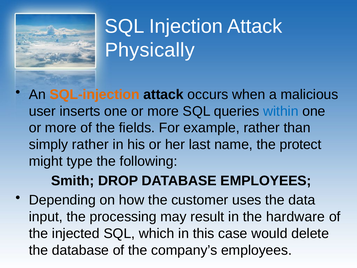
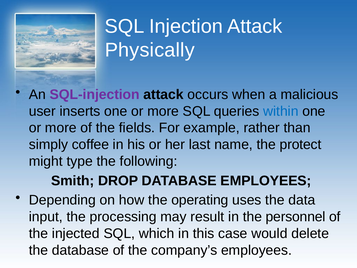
SQL-injection colour: orange -> purple (95, 94)
simply rather: rather -> coffee (90, 144)
customer: customer -> operating (200, 200)
hardware: hardware -> personnel (296, 217)
